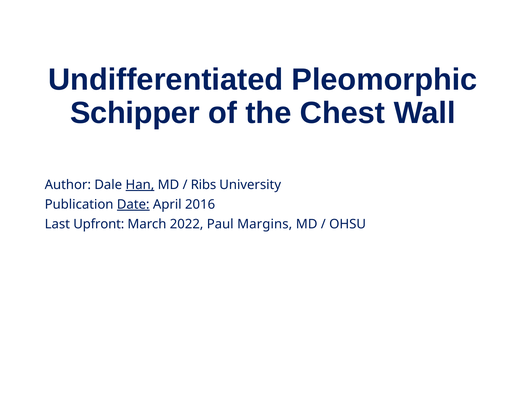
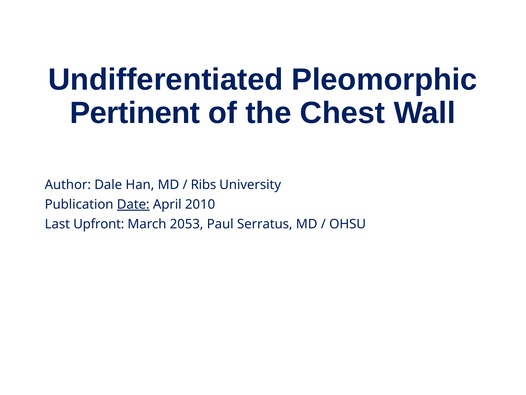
Schipper: Schipper -> Pertinent (135, 113)
Han underline: present -> none (140, 185)
2016: 2016 -> 2010 (200, 204)
2022: 2022 -> 2053 (187, 224)
Margins: Margins -> Serratus (265, 224)
